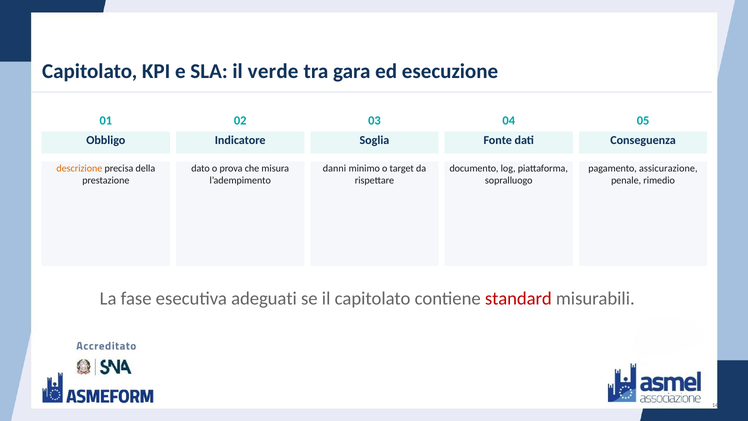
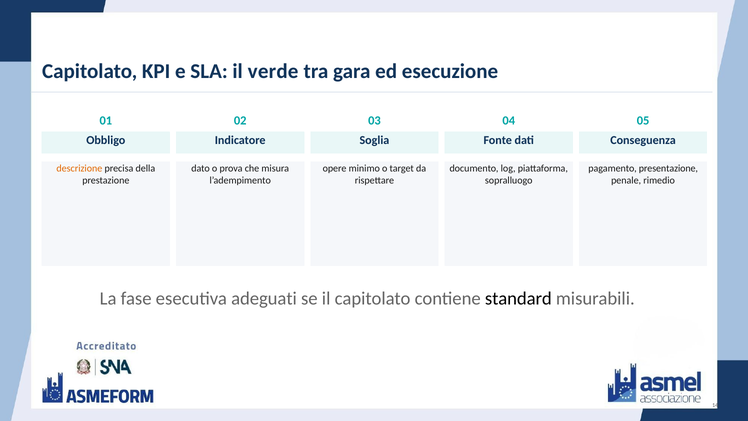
danni: danni -> opere (335, 168)
assicurazione: assicurazione -> presentazione (668, 168)
standard colour: red -> black (518, 299)
